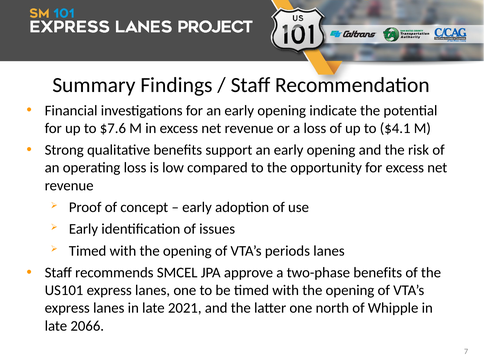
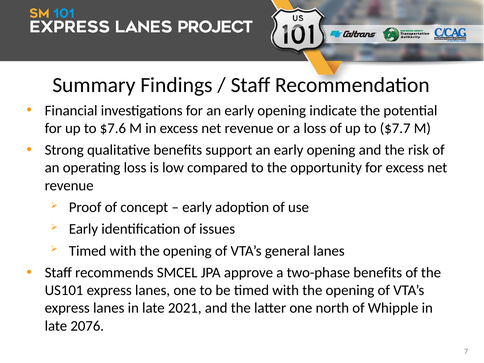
$4.1: $4.1 -> $7.7 (395, 128)
periods: periods -> general (287, 251)
2066: 2066 -> 2076 (87, 326)
